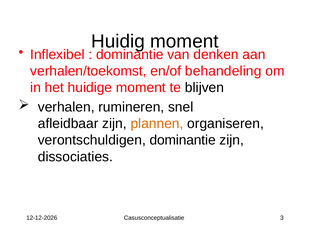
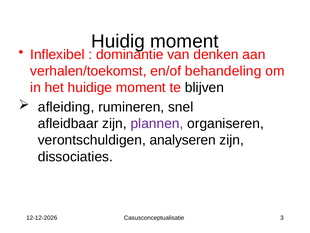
verhalen: verhalen -> afleiding (66, 107)
plannen colour: orange -> purple (157, 123)
verontschuldigen dominantie: dominantie -> analyseren (183, 140)
